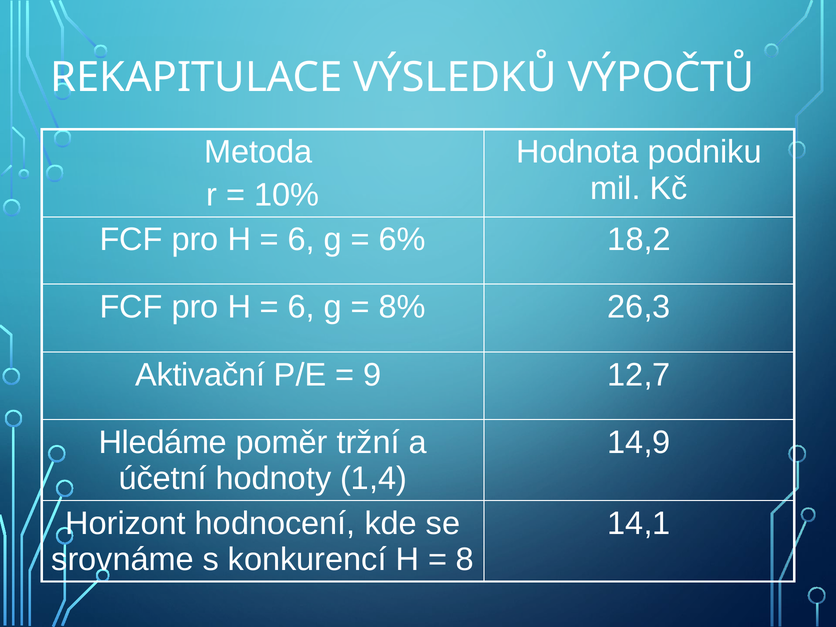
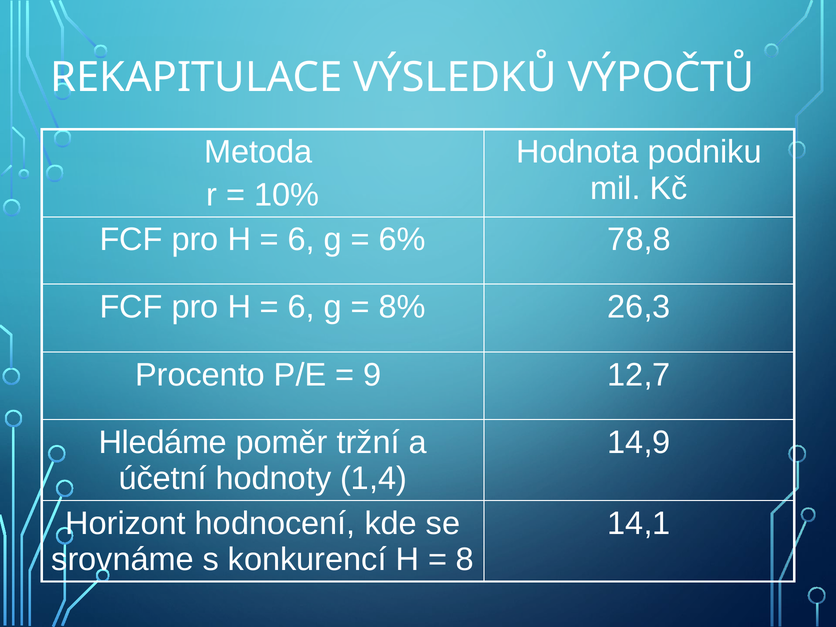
18,2: 18,2 -> 78,8 (639, 240)
Aktivační: Aktivační -> Procento (200, 375)
